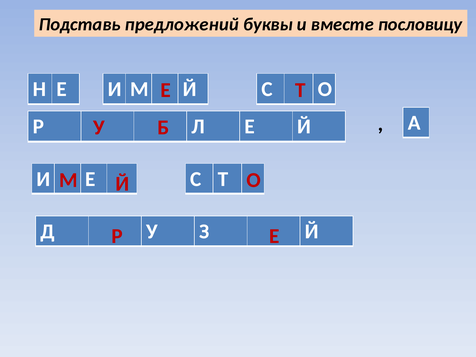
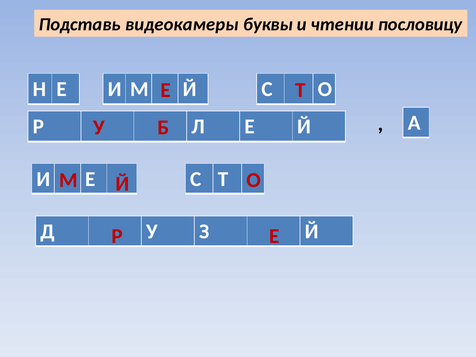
предложений: предложений -> видеокамеры (182, 25)
вместе: вместе -> чтении (342, 25)
